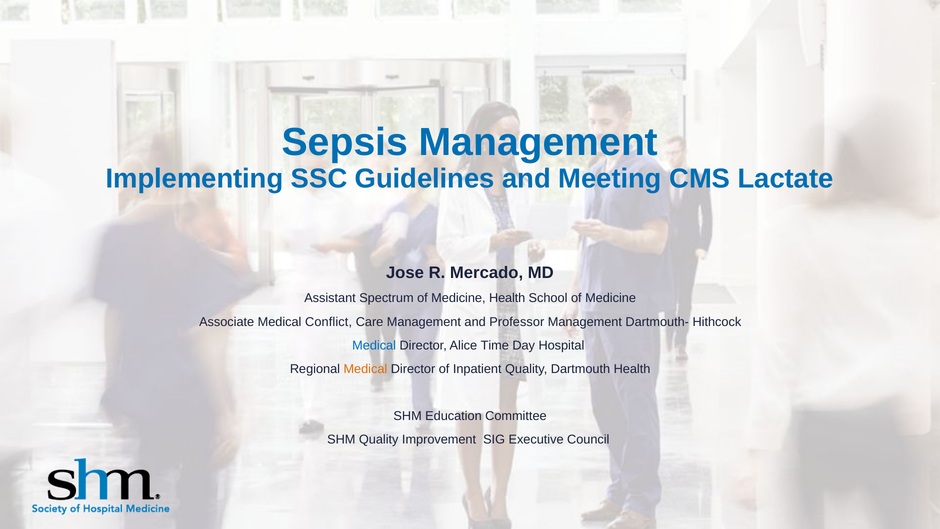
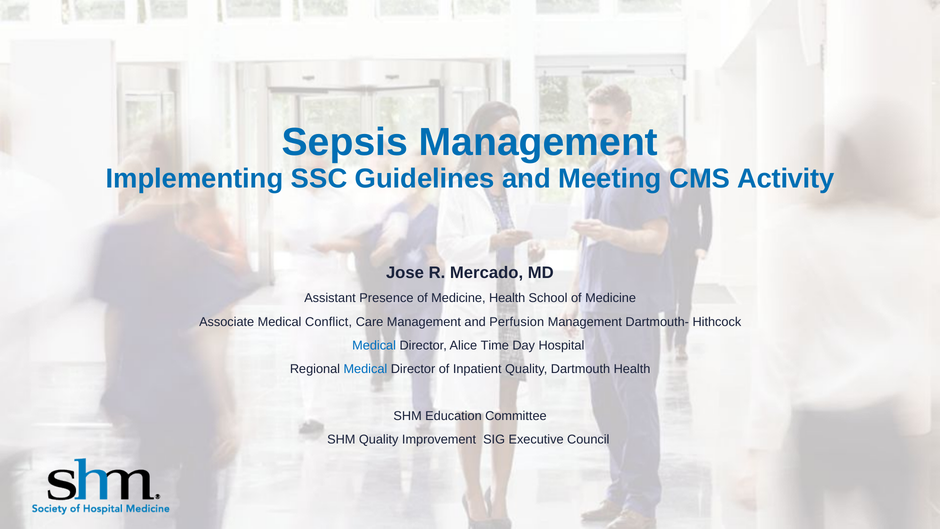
Lactate: Lactate -> Activity (786, 178)
Spectrum: Spectrum -> Presence (386, 298)
Professor: Professor -> Perfusion (517, 322)
Medical colour: orange -> blue (365, 369)
